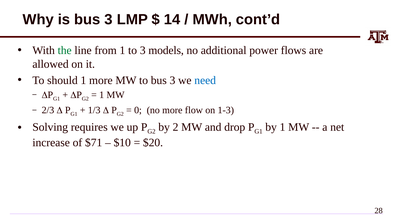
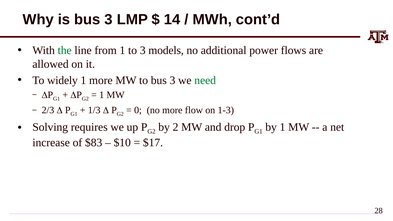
should: should -> widely (62, 80)
need colour: blue -> green (205, 80)
$71: $71 -> $83 (94, 143)
$20: $20 -> $17 (153, 143)
